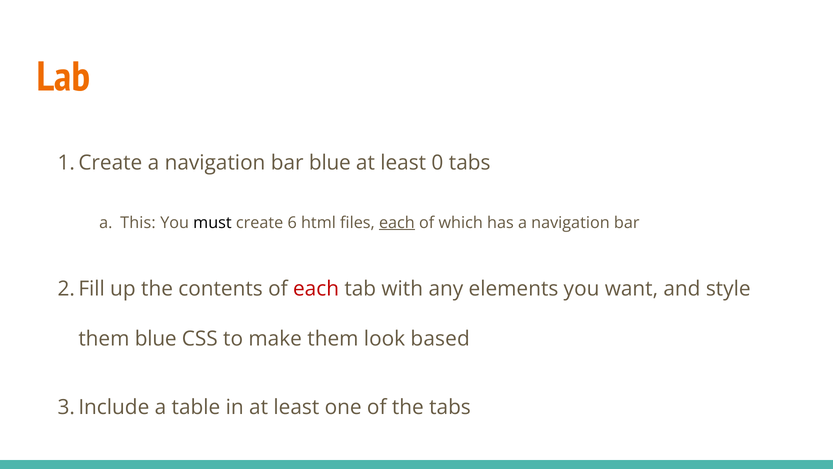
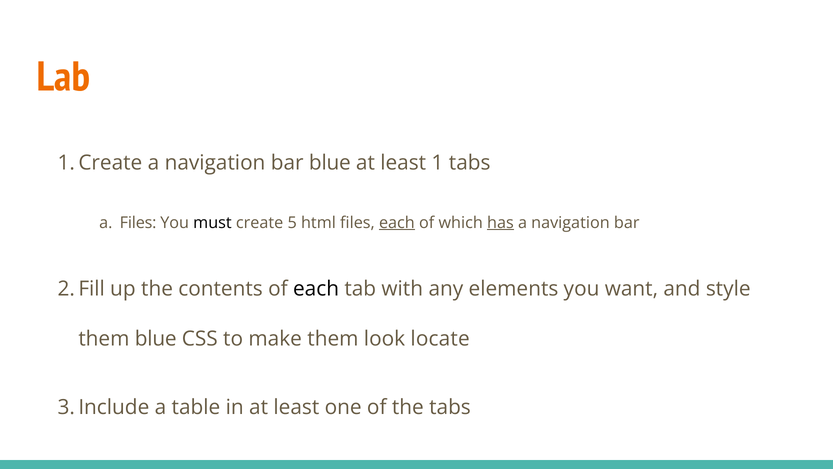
0: 0 -> 1 (437, 163)
a This: This -> Files (138, 222)
6: 6 -> 5 (292, 222)
has underline: none -> present (500, 222)
each colour: red -> black (316, 289)
based: based -> locate (440, 338)
